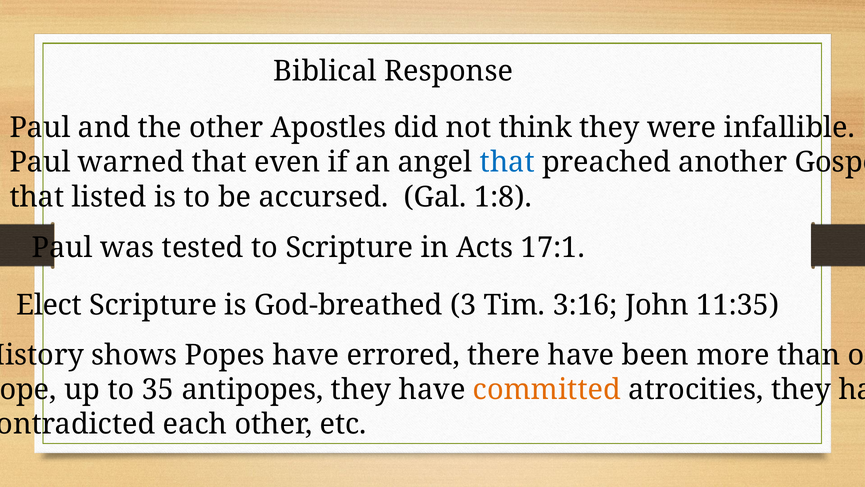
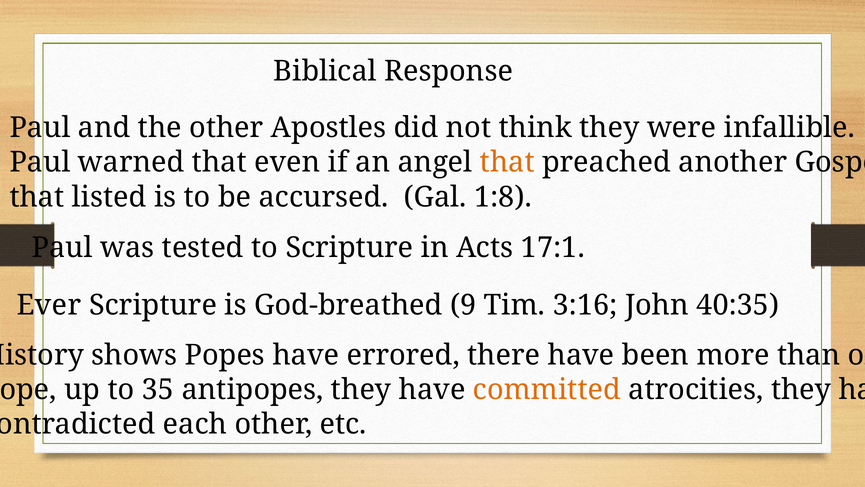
that colour: blue -> orange (507, 162)
Elect: Elect -> Ever (49, 305)
3: 3 -> 9 (463, 305)
11:35: 11:35 -> 40:35 (738, 305)
